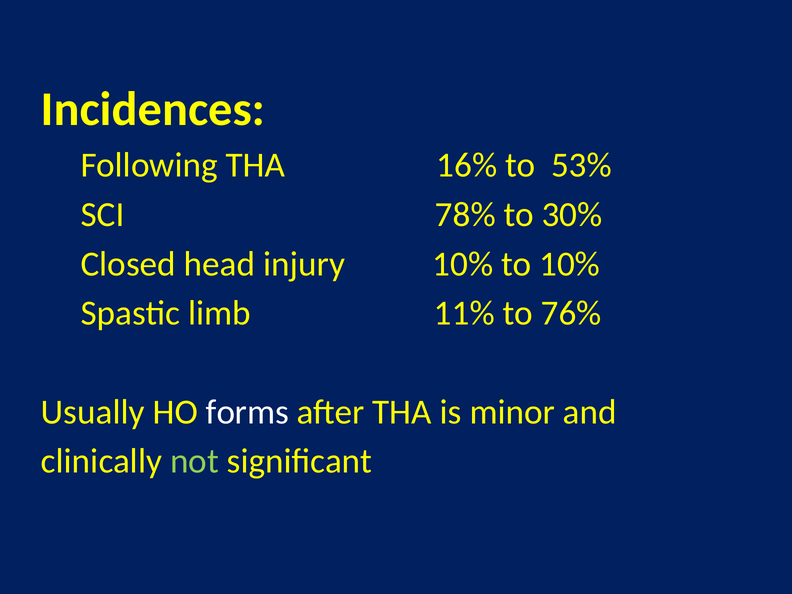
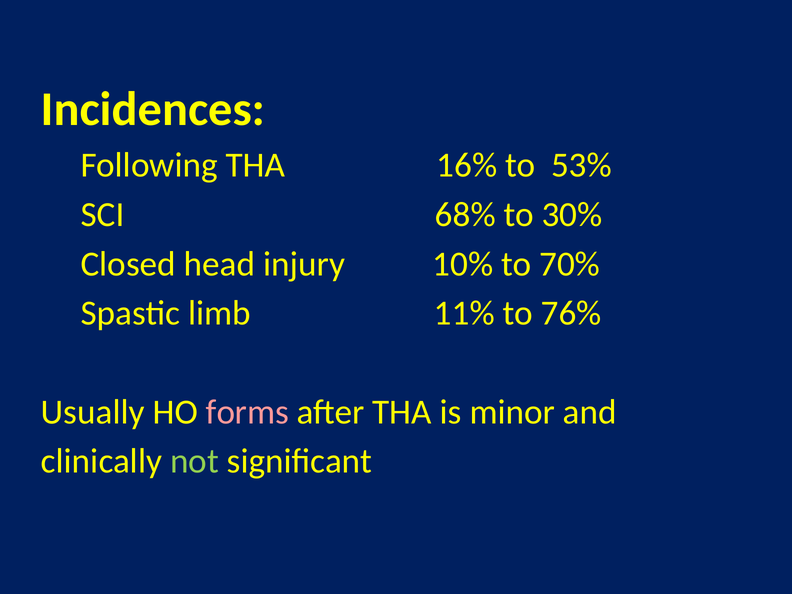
78%: 78% -> 68% (465, 215)
to 10%: 10% -> 70% (570, 264)
forms colour: white -> pink (247, 412)
